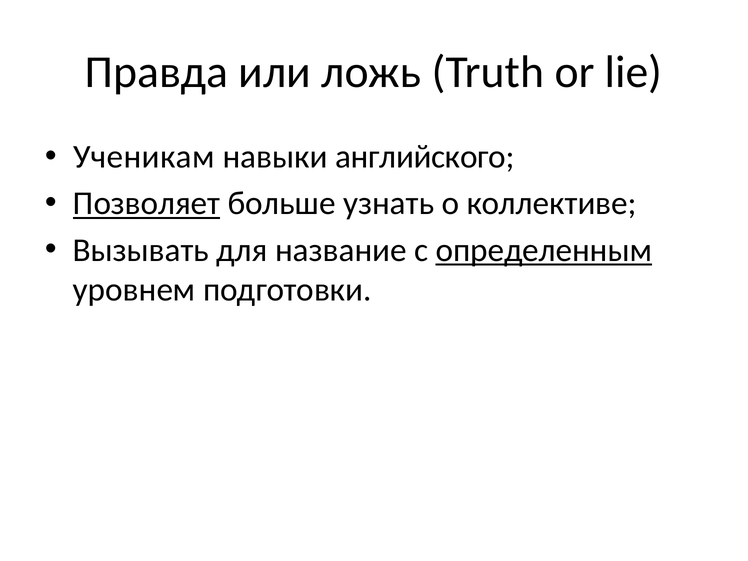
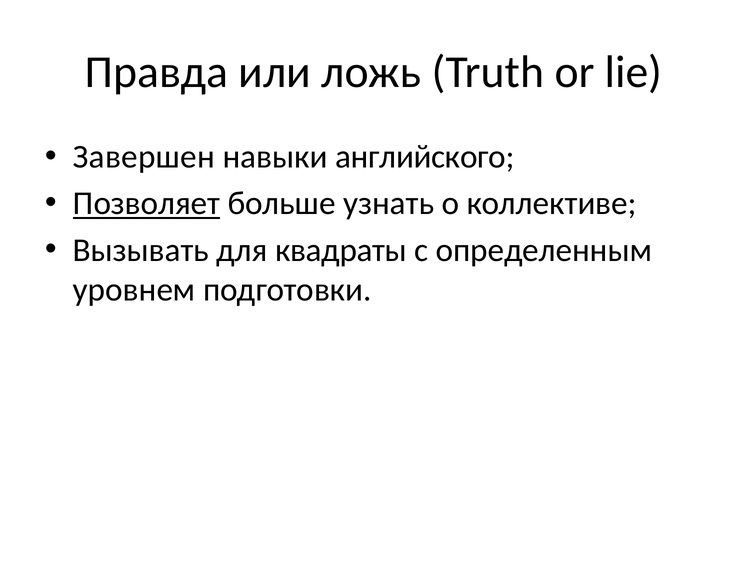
Ученикам: Ученикам -> Завершен (144, 157)
название: название -> квадраты (341, 250)
определенным underline: present -> none (544, 250)
